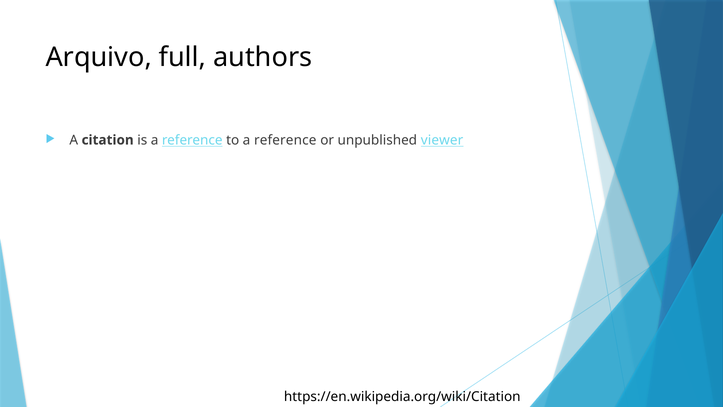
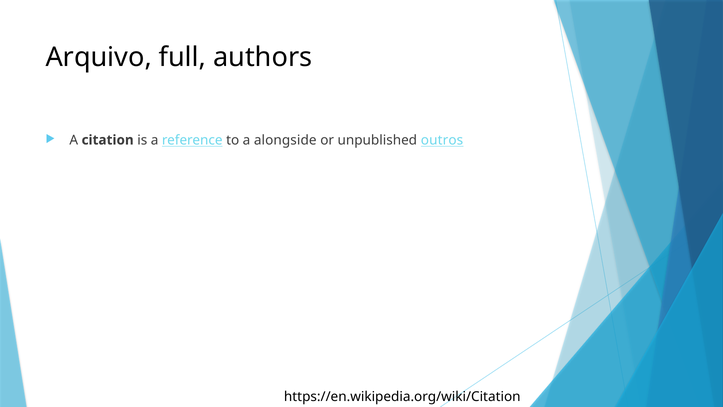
to a reference: reference -> alongside (285, 140)
viewer: viewer -> outros (442, 140)
